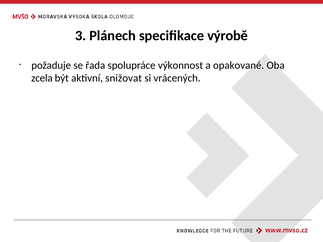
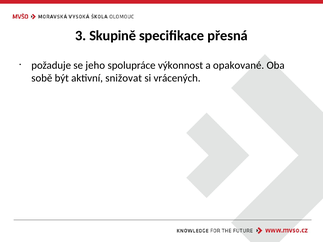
Plánech: Plánech -> Skupině (113, 36)
výrobě: výrobě -> přesná (228, 36)
řada: řada -> jeho (95, 65)
zcela: zcela -> sobě (42, 78)
